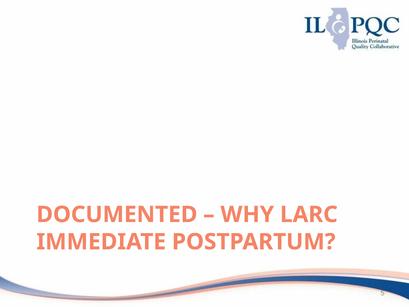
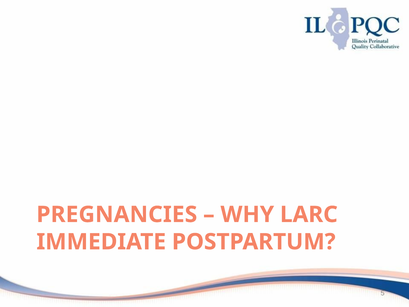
DOCUMENTED: DOCUMENTED -> PREGNANCIES (117, 214)
